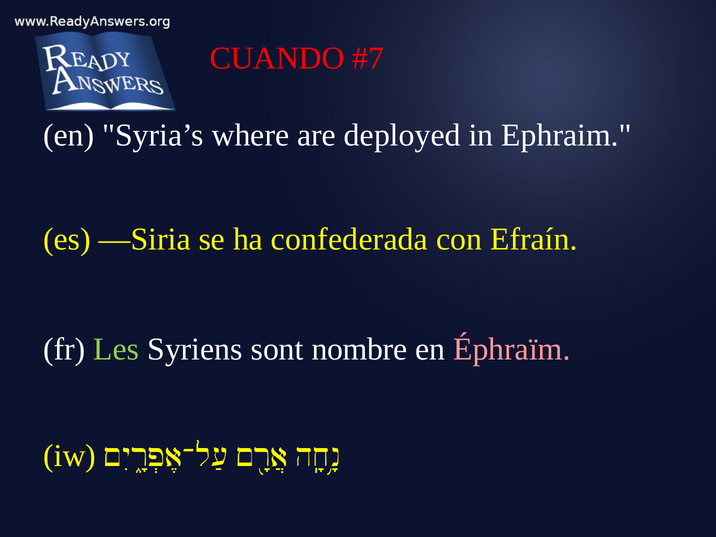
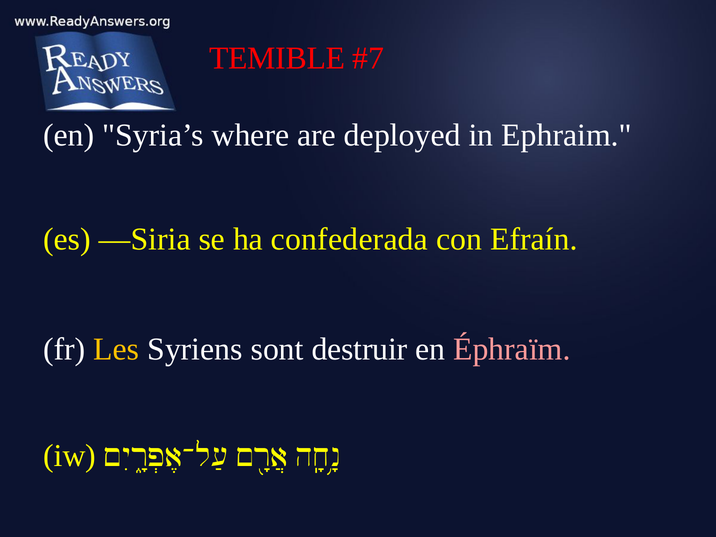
CUANDO: CUANDO -> TEMIBLE (277, 58)
Les colour: light green -> yellow (116, 349)
nombre: nombre -> destruir (360, 349)
